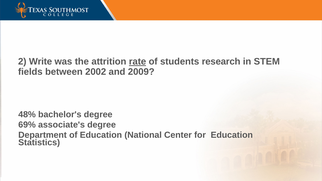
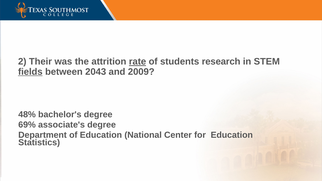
Write: Write -> Their (40, 62)
fields underline: none -> present (30, 72)
2002: 2002 -> 2043 (96, 72)
